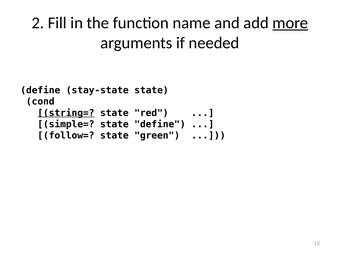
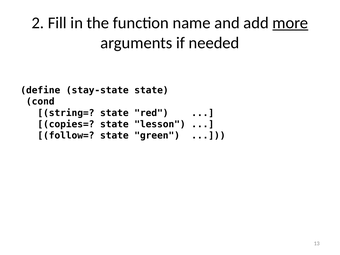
string= underline: present -> none (66, 113)
simple=: simple= -> copies= (66, 124)
state define: define -> lesson (160, 124)
